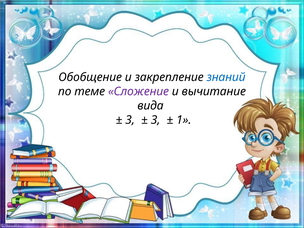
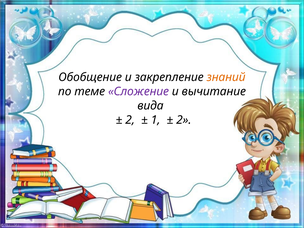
знаний colour: blue -> orange (226, 77)
3: 3 -> 2 (130, 120)
3: 3 -> 1 (156, 120)
1: 1 -> 2 (184, 120)
